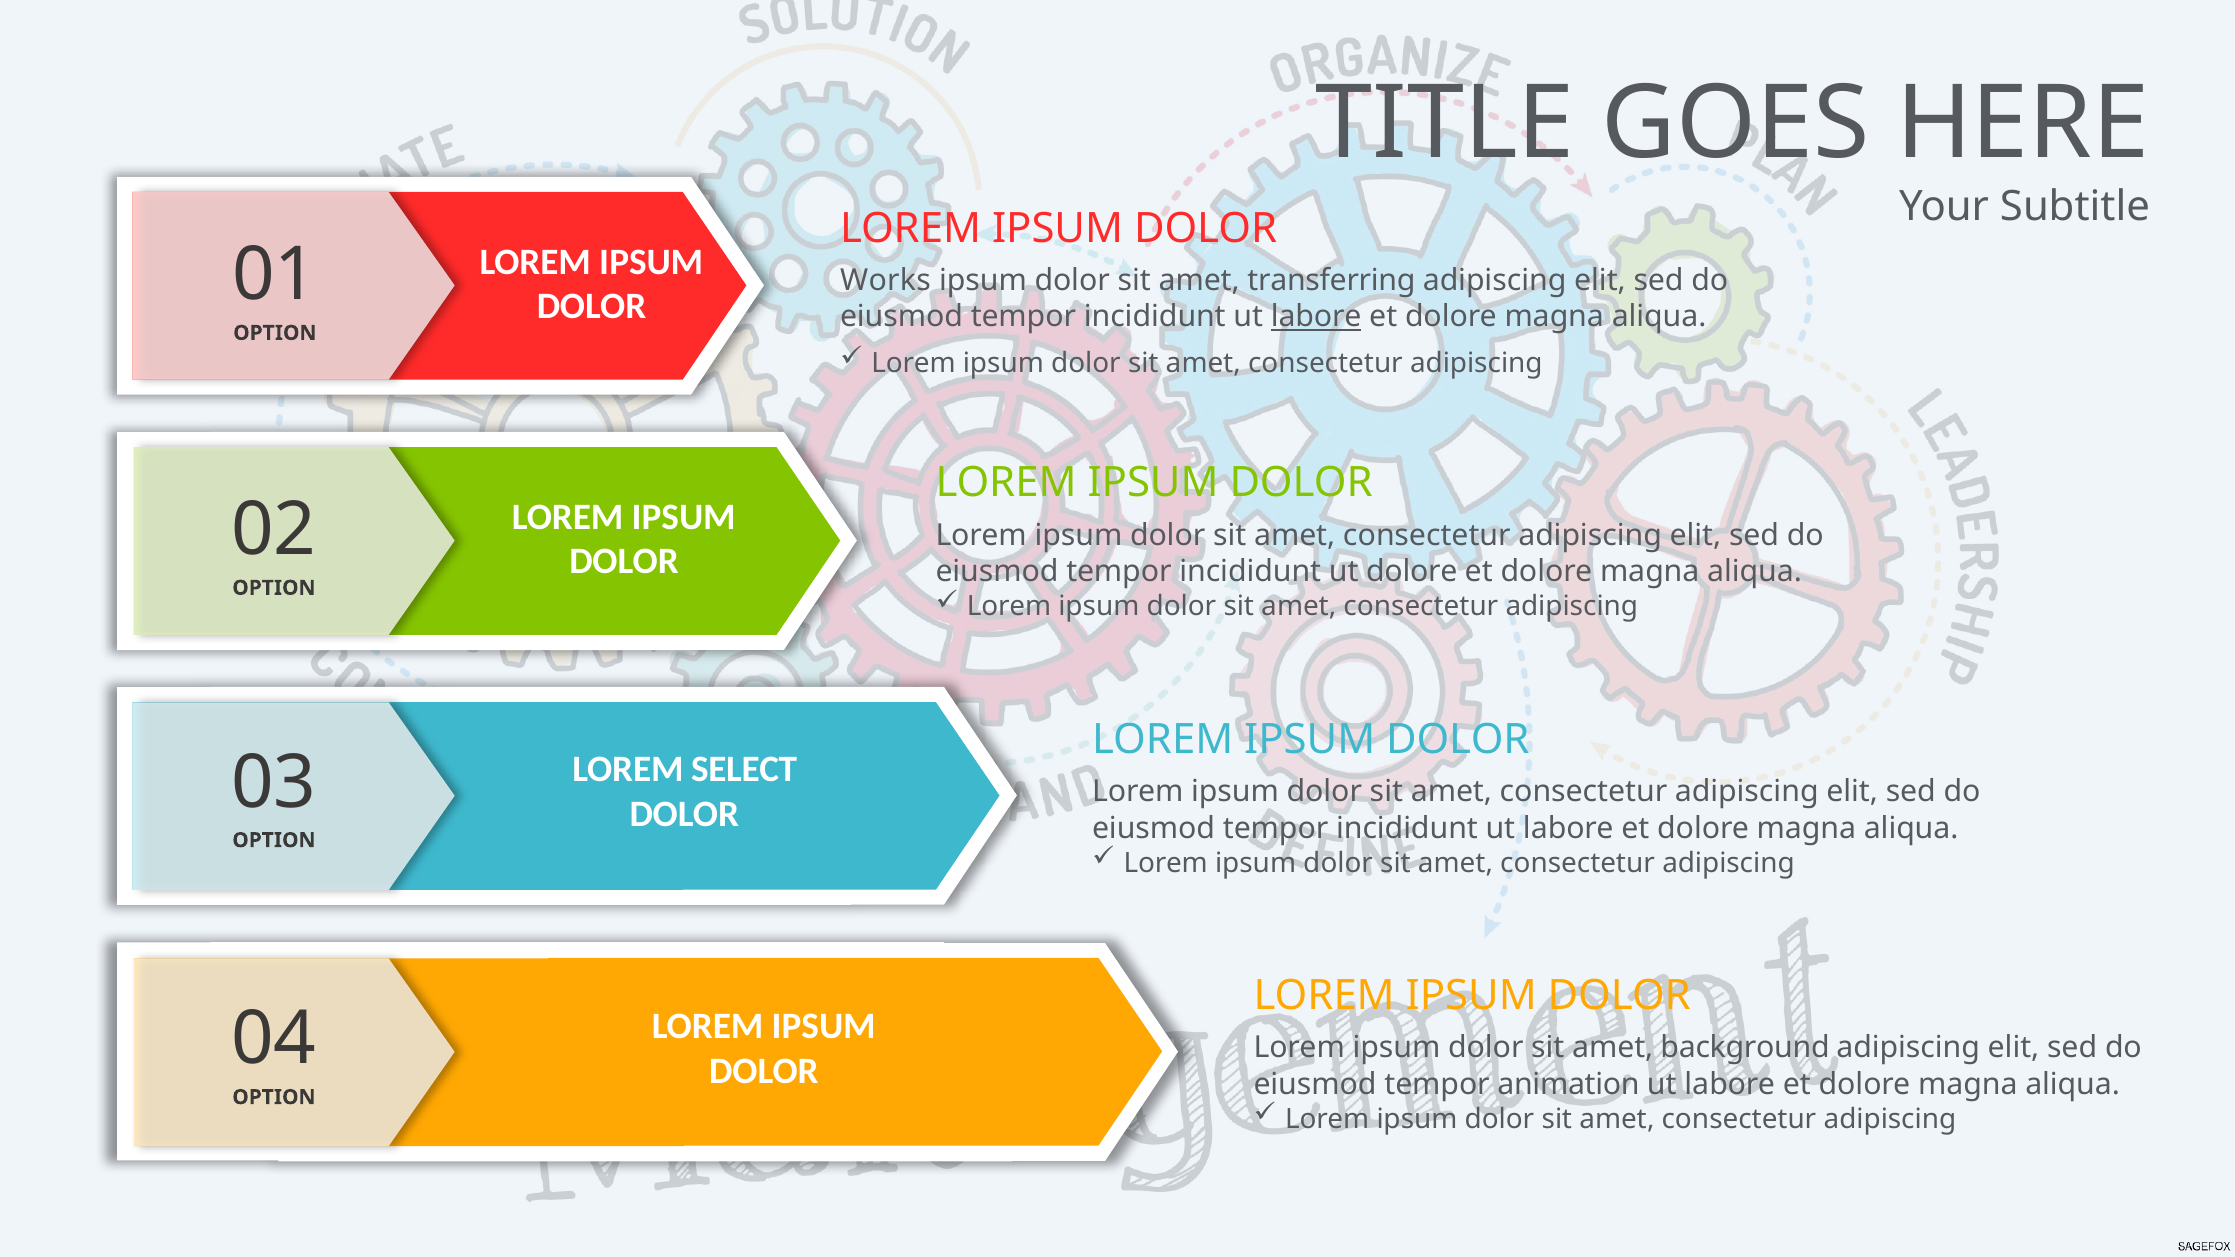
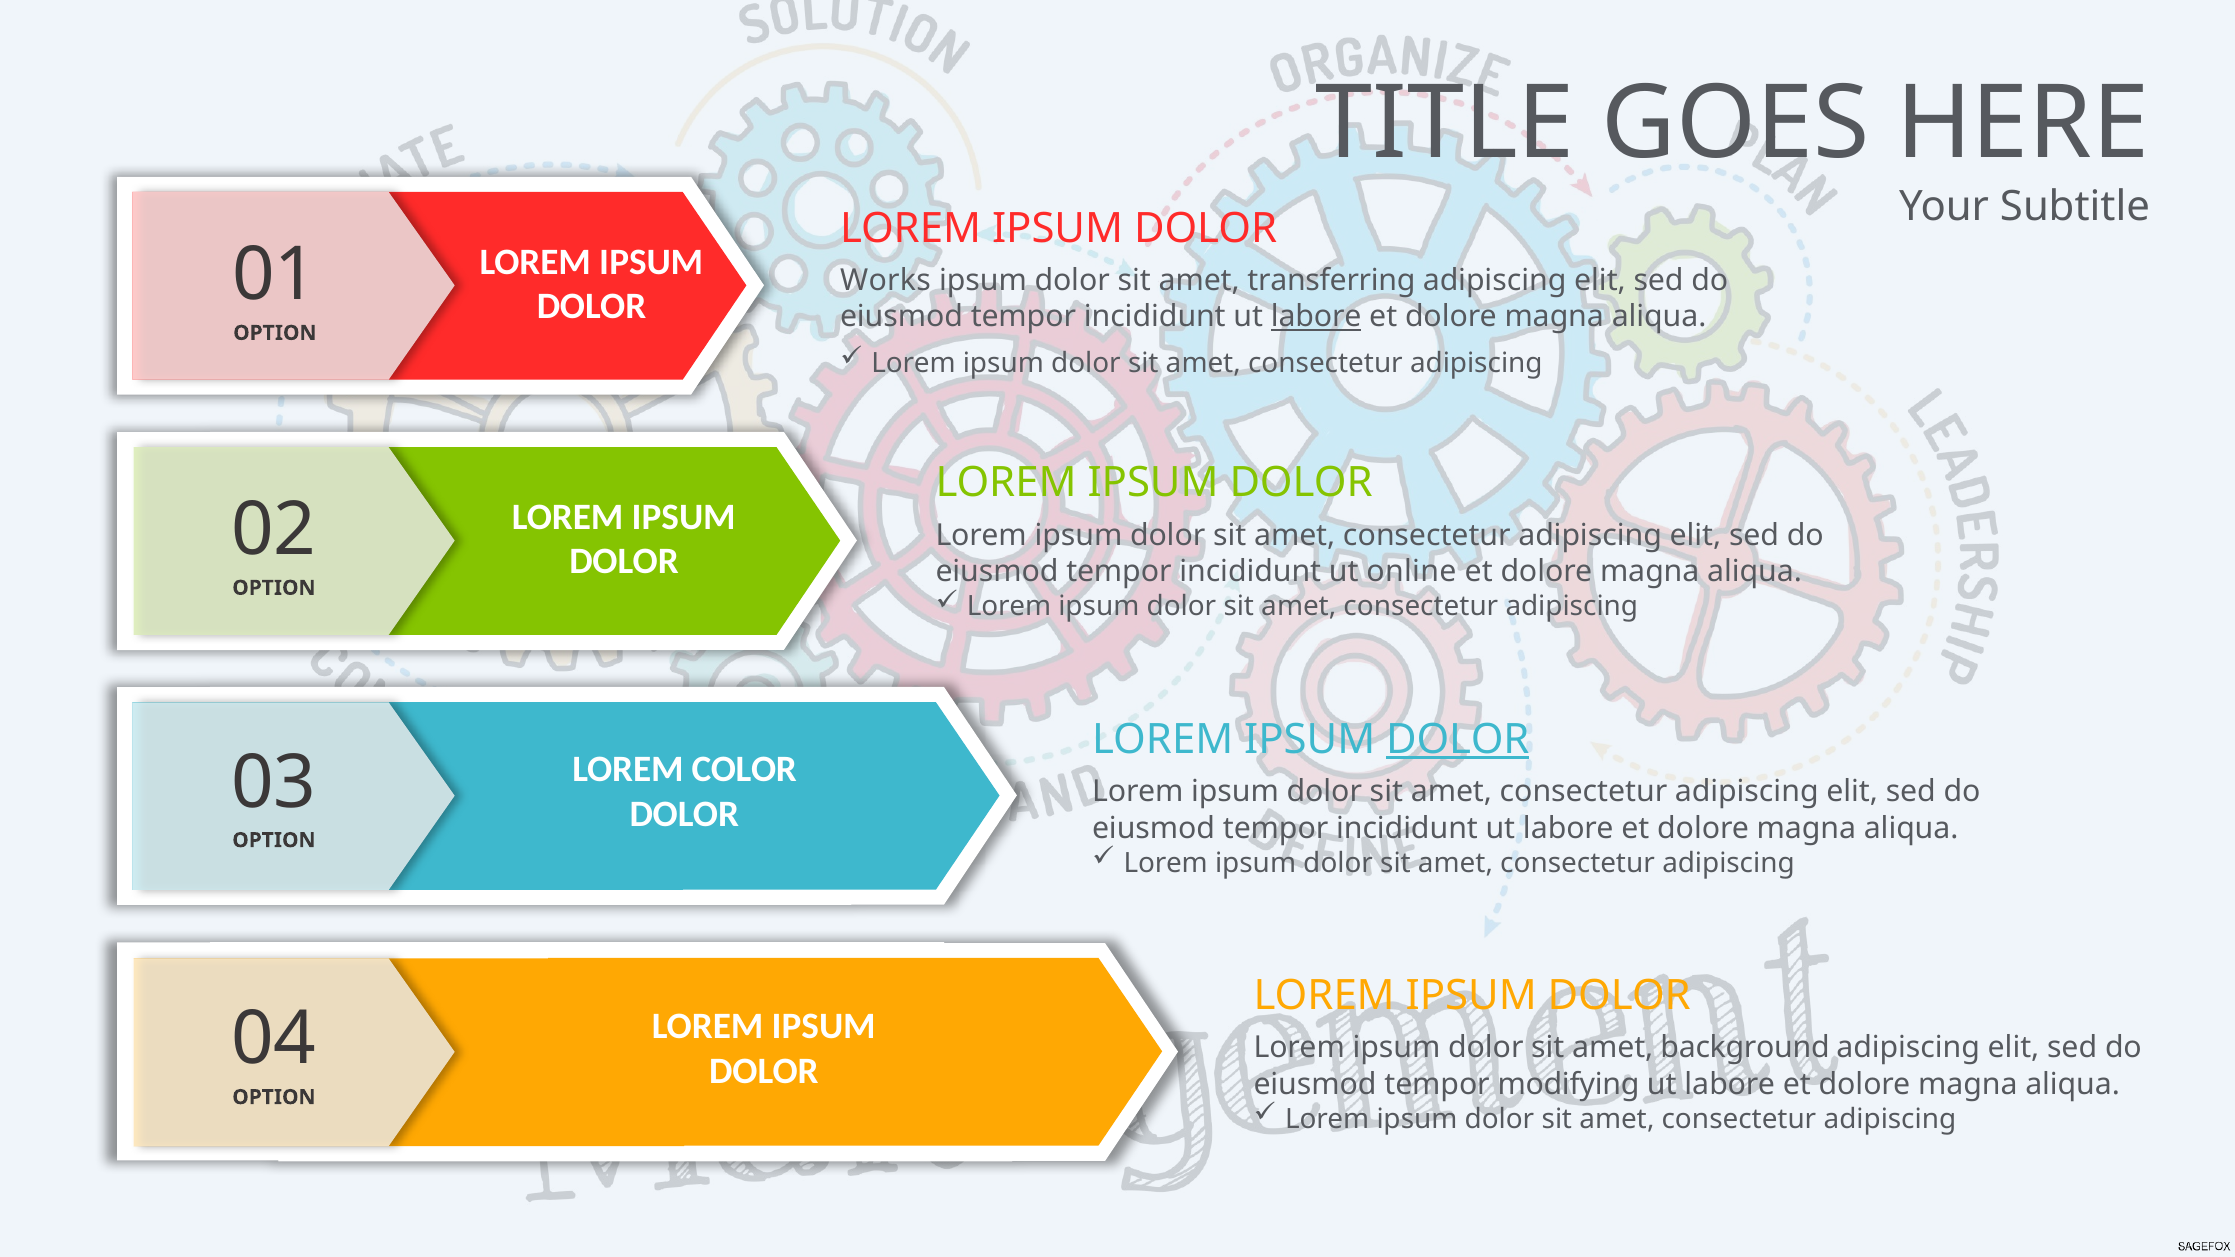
ut dolore: dolore -> online (1411, 572)
DOLOR underline: none -> present (1458, 740)
SELECT: SELECT -> COLOR (744, 770)
animation: animation -> modifying (1568, 1084)
